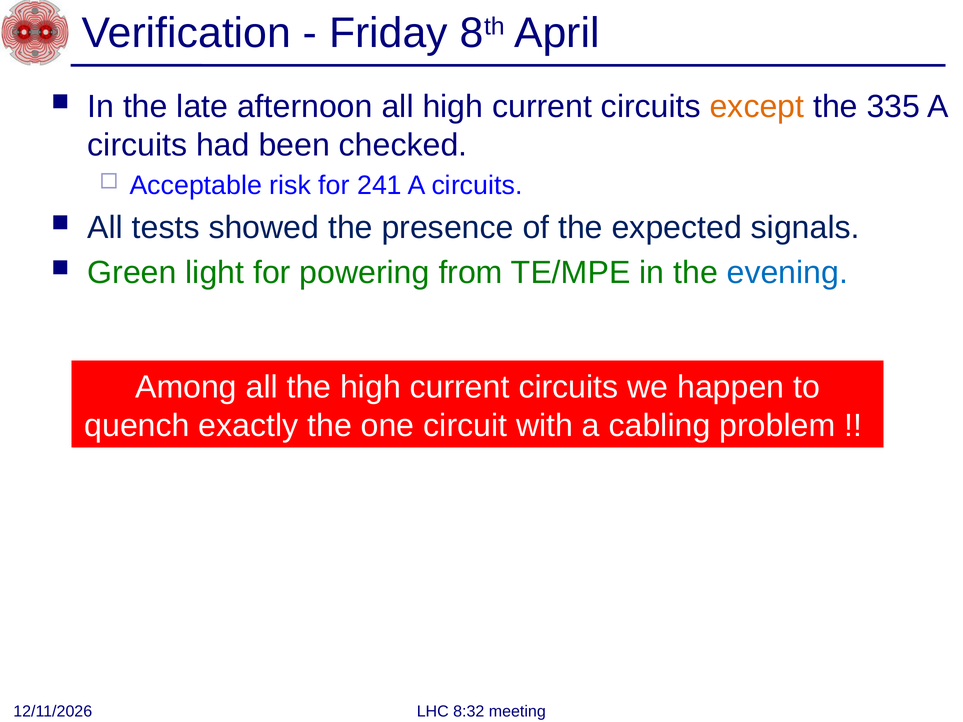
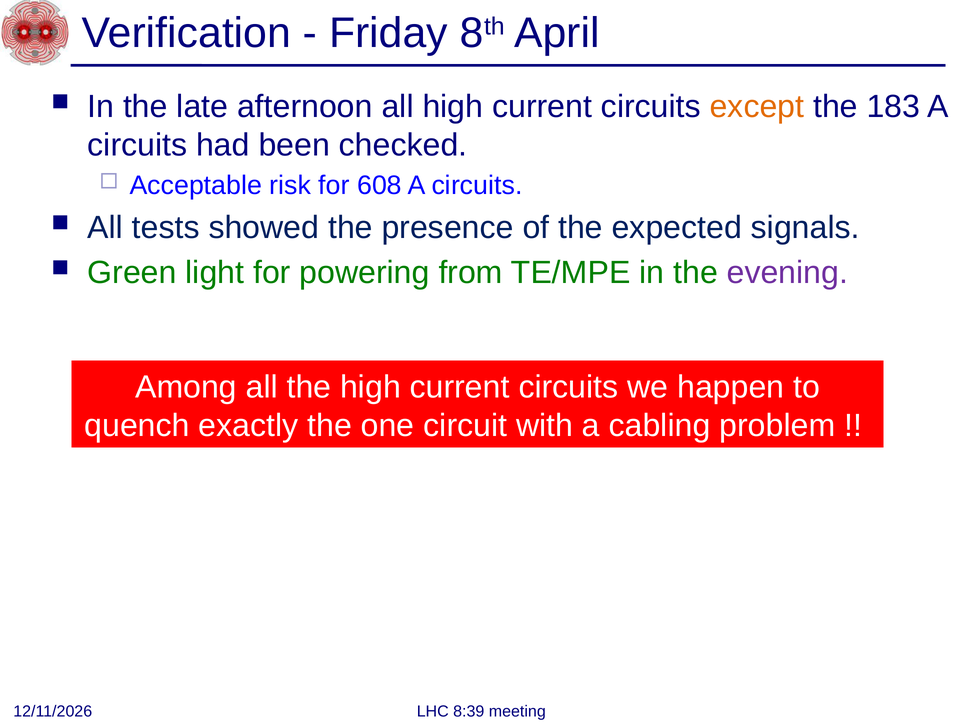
335: 335 -> 183 (893, 107)
241: 241 -> 608 (379, 186)
evening colour: blue -> purple (787, 273)
8:32: 8:32 -> 8:39 (469, 712)
